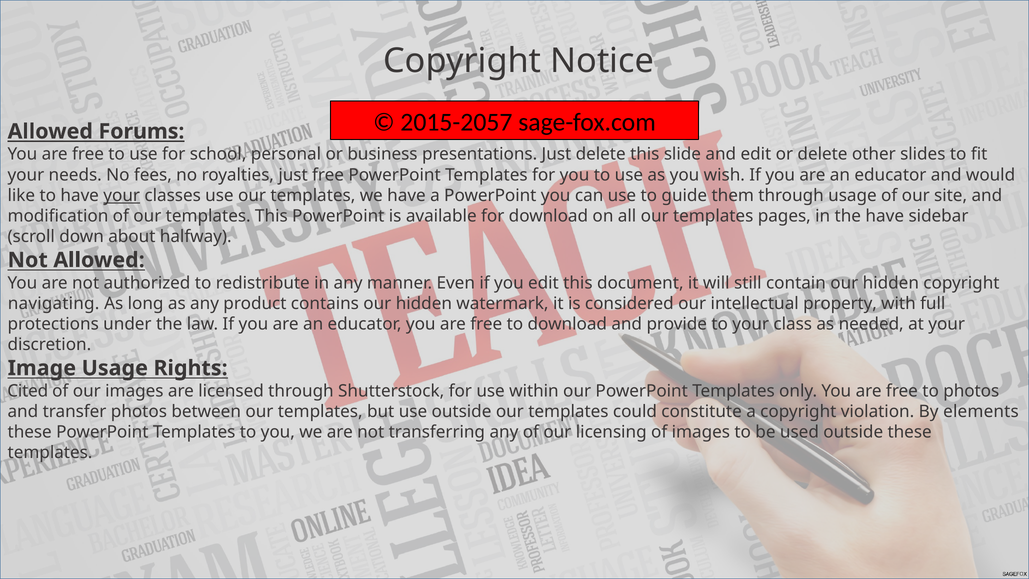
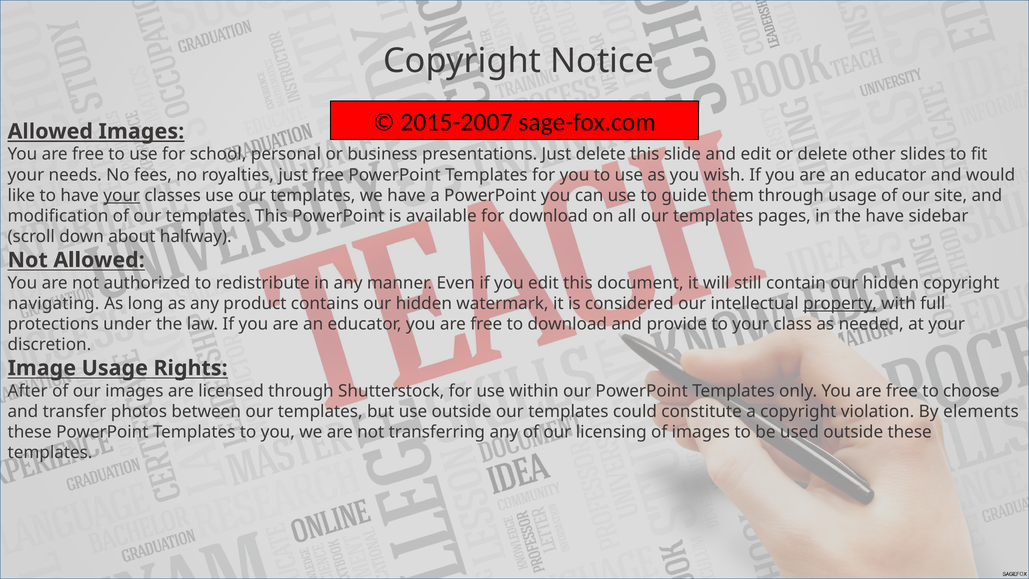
2015-2057: 2015-2057 -> 2015-2007 (456, 122)
Allowed Forums: Forums -> Images (141, 131)
property underline: none -> present (840, 303)
Cited: Cited -> After (28, 391)
to photos: photos -> choose (971, 391)
